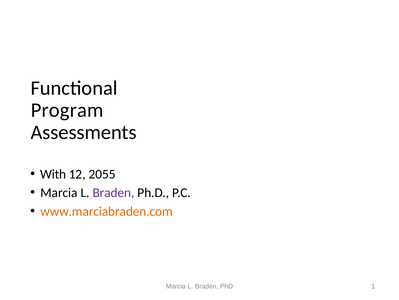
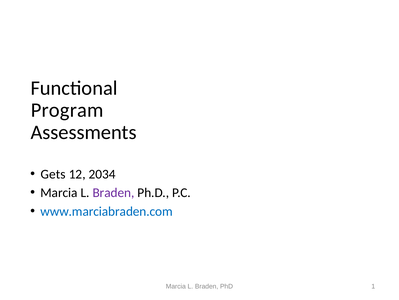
With: With -> Gets (53, 174)
2055: 2055 -> 2034 (102, 174)
www.marciabraden.com colour: orange -> blue (107, 211)
